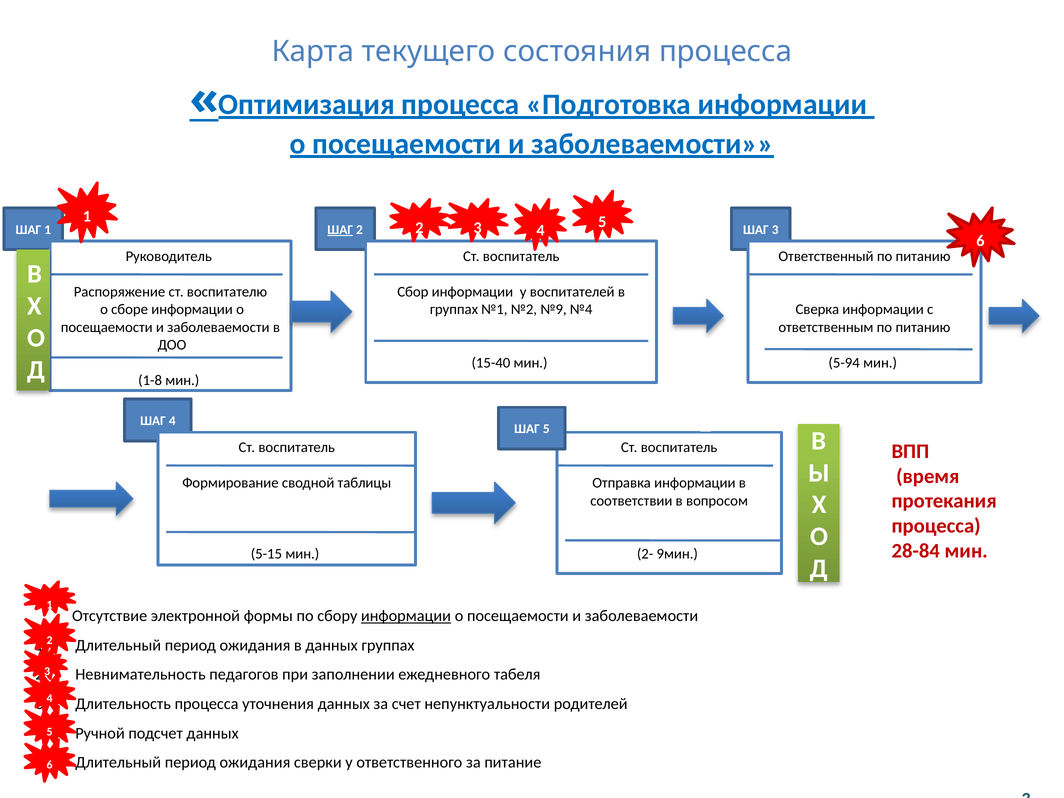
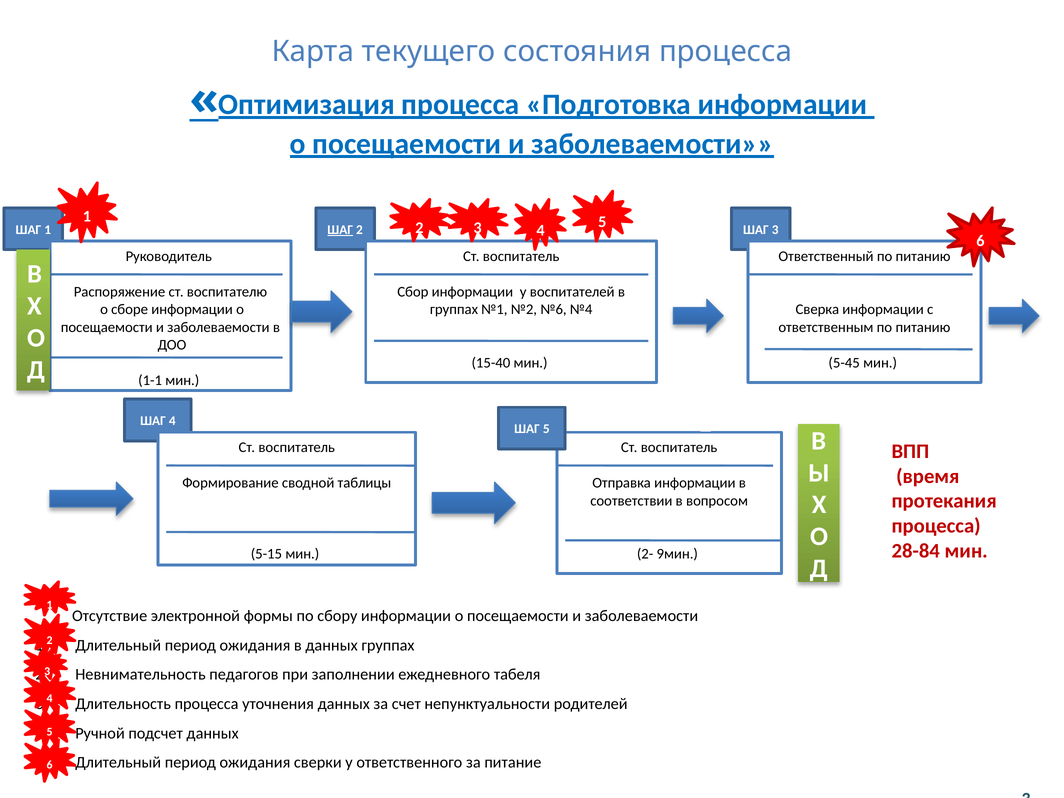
№9: №9 -> №6 (554, 310)
5-94: 5-94 -> 5-45 (844, 363)
1-8: 1-8 -> 1-1 (150, 381)
информации underline: present -> none (406, 616)
